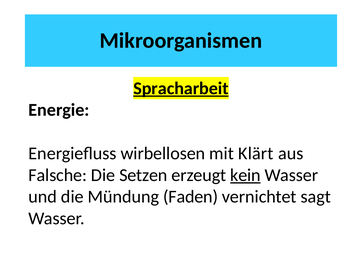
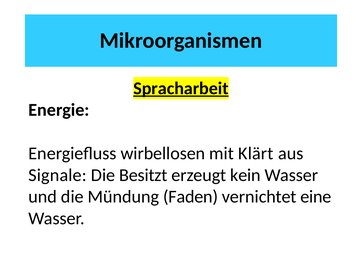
Falsche: Falsche -> Signale (58, 175)
Setzen: Setzen -> Besitzt (143, 175)
kein underline: present -> none (245, 175)
sagt: sagt -> eine (316, 197)
